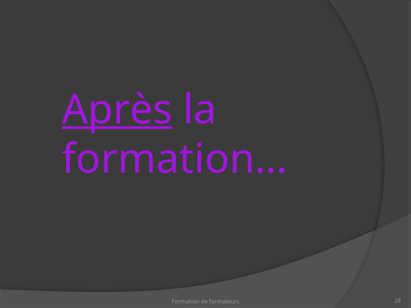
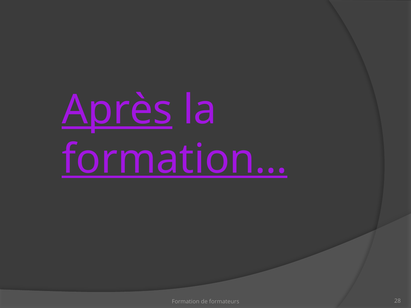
formation… underline: none -> present (175, 159)
